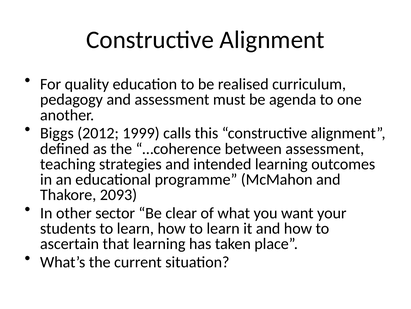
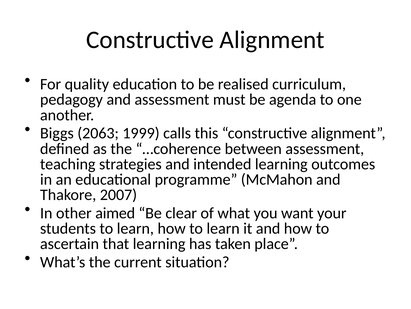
2012: 2012 -> 2063 (98, 133)
2093: 2093 -> 2007 (118, 194)
sector: sector -> aimed (115, 213)
